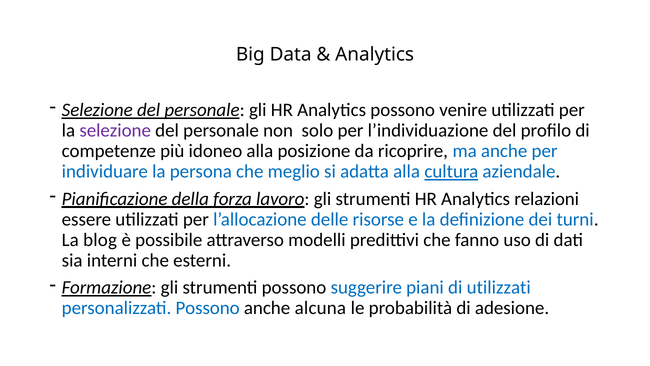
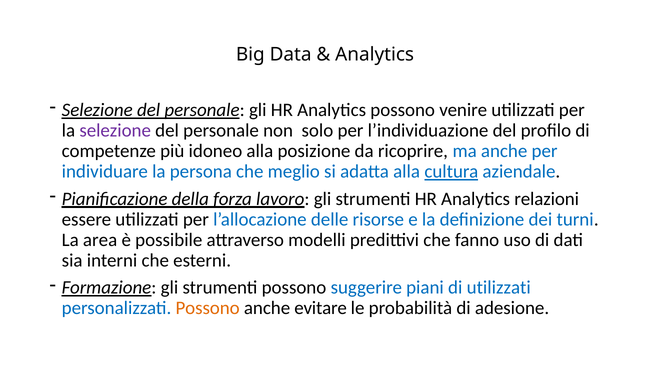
blog: blog -> area (100, 240)
Possono colour: blue -> orange (208, 308)
alcuna: alcuna -> evitare (321, 308)
